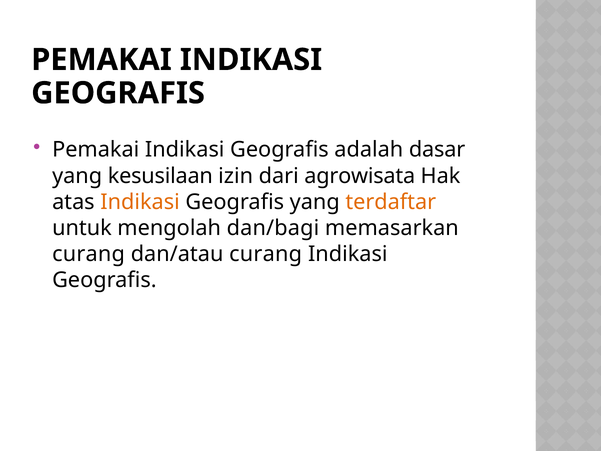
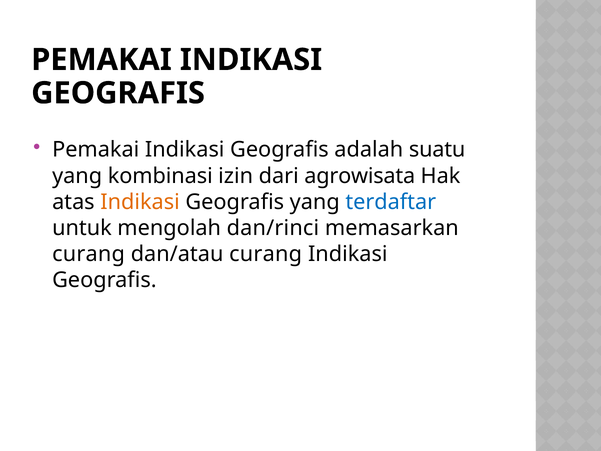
dasar: dasar -> suatu (437, 150)
kesusilaan: kesusilaan -> kombinasi (160, 176)
terdaftar colour: orange -> blue (391, 202)
dan/bagi: dan/bagi -> dan/rinci (273, 228)
